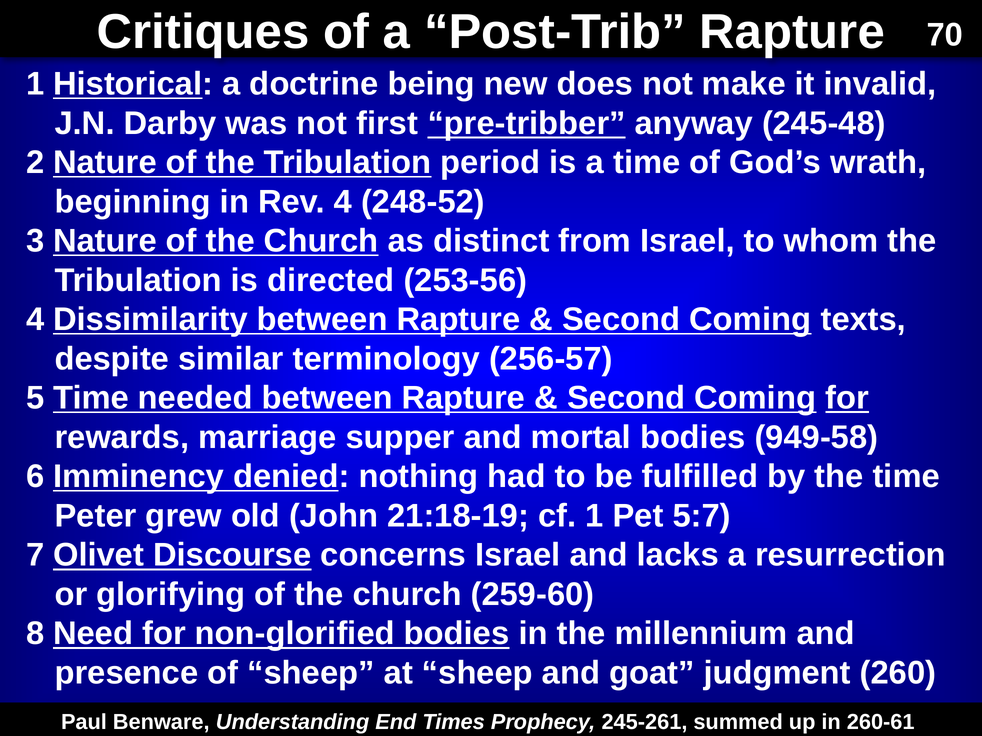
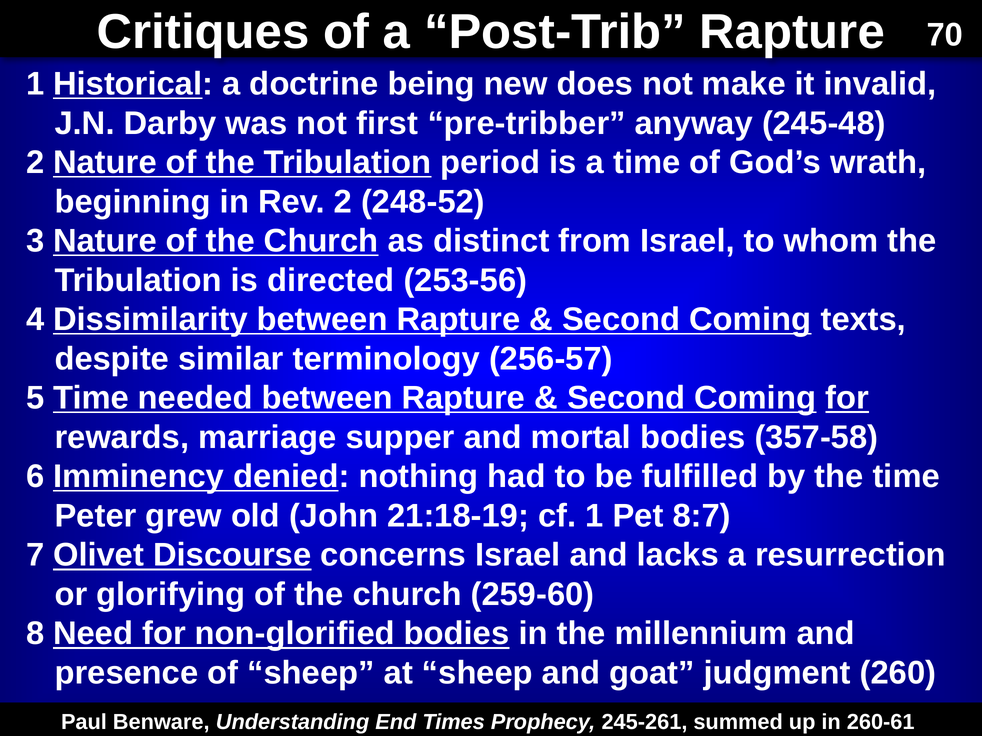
pre-tribber underline: present -> none (527, 123)
Rev 4: 4 -> 2 (343, 202)
949-58: 949-58 -> 357-58 (816, 438)
5:7: 5:7 -> 8:7 (702, 516)
